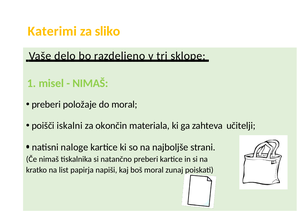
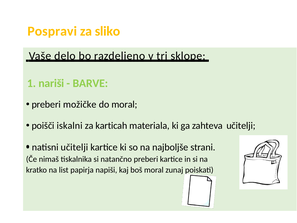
Katerimi: Katerimi -> Pospravi (52, 31)
misel: misel -> nariši (51, 83)
NIMAŠ: NIMAŠ -> BARVE (90, 83)
položaje: položaje -> možičke (80, 104)
okončin: okončin -> karticah (111, 125)
natisni naloge: naloge -> učitelji (75, 147)
